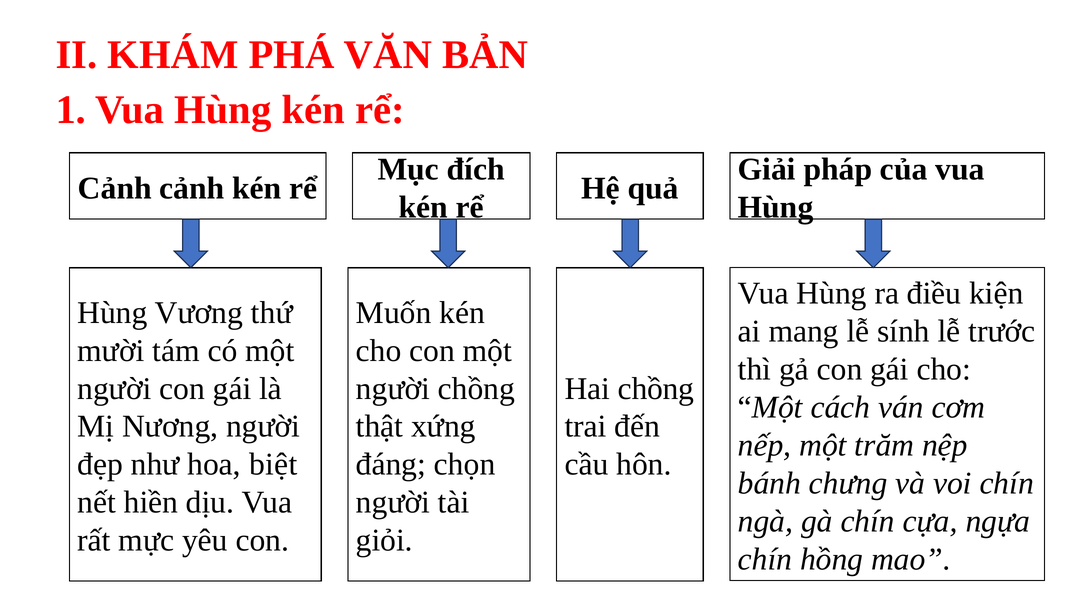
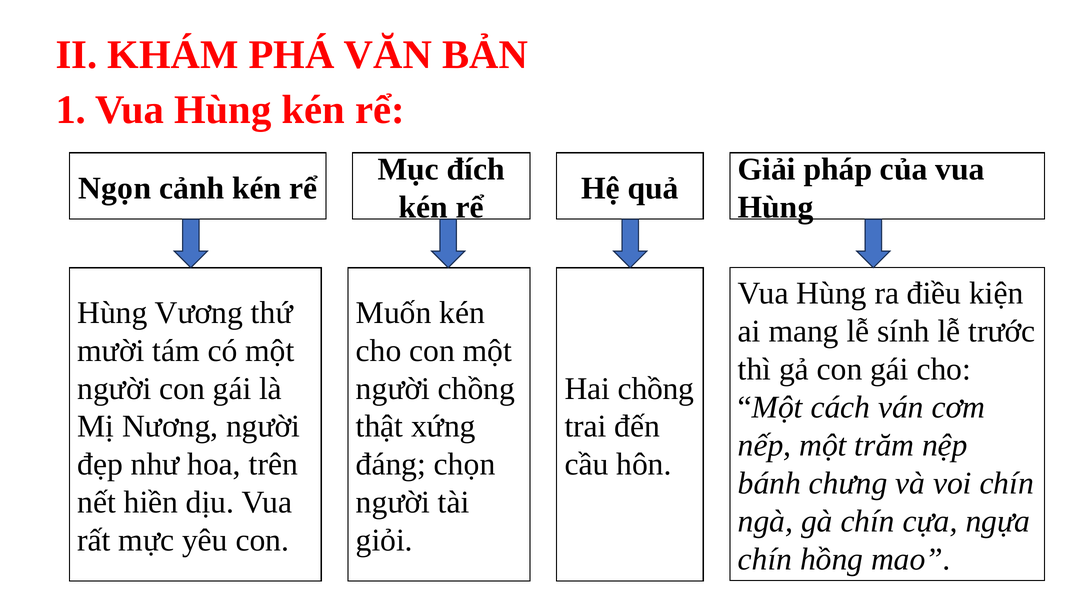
Cảnh: Cảnh -> Ngọn (115, 188)
biệt: biệt -> trên (273, 465)
